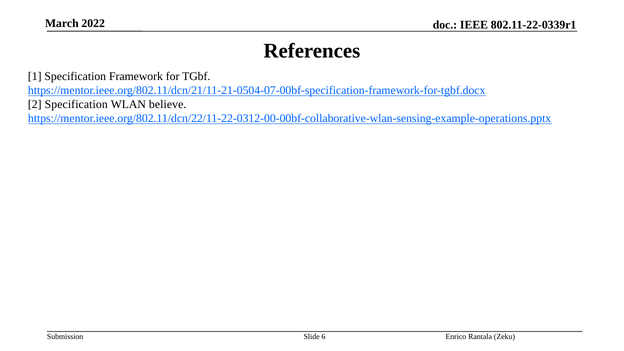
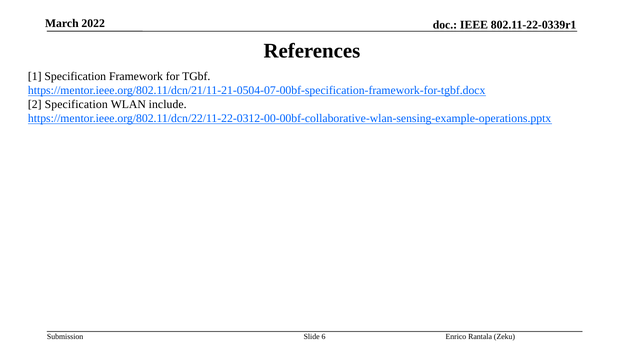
believe: believe -> include (168, 104)
